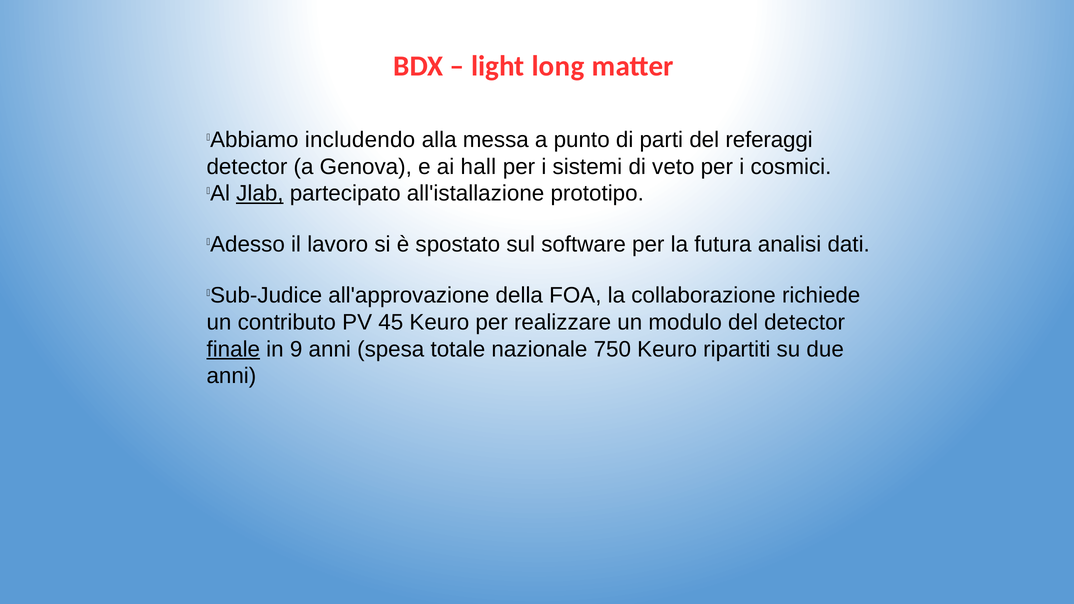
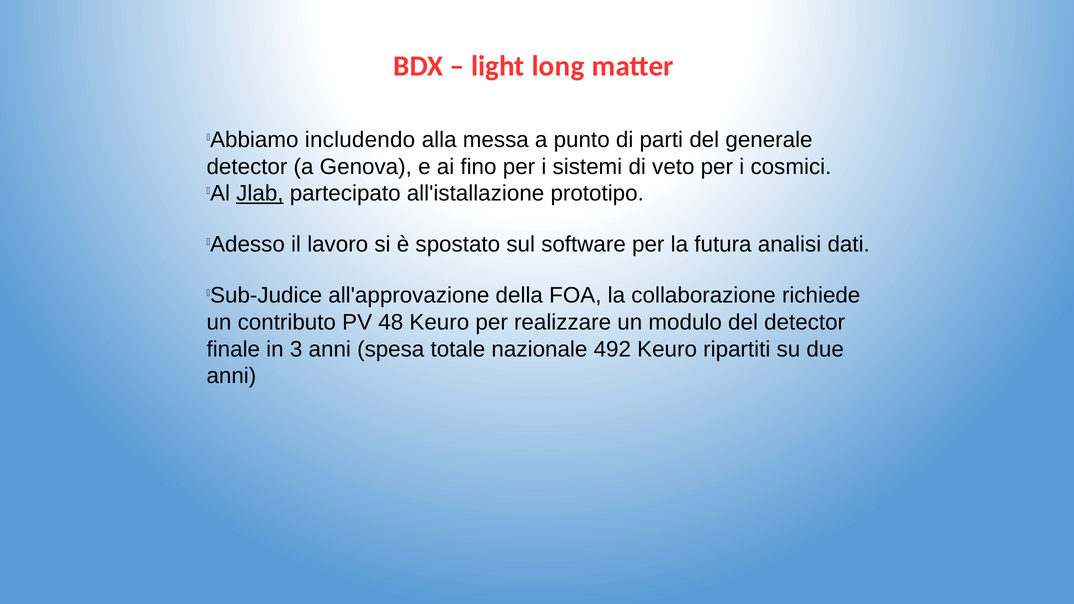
referaggi: referaggi -> generale (769, 140)
hall: hall -> fino (478, 167)
45: 45 -> 48 (391, 322)
finale underline: present -> none (233, 349)
9: 9 -> 3 (296, 349)
750: 750 -> 492 (612, 349)
